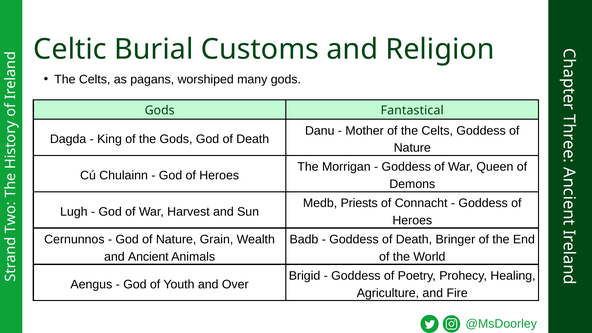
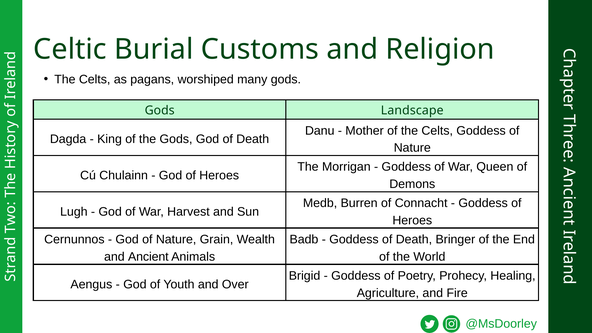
Fantastical: Fantastical -> Landscape (412, 110)
Priests: Priests -> Burren (359, 203)
